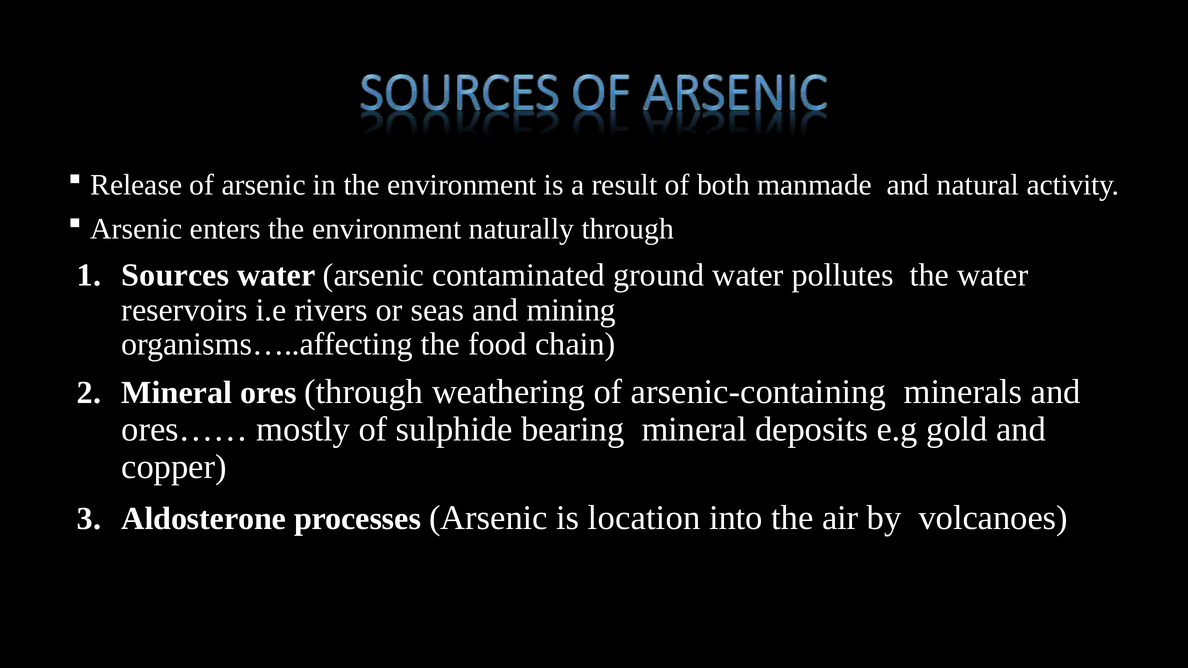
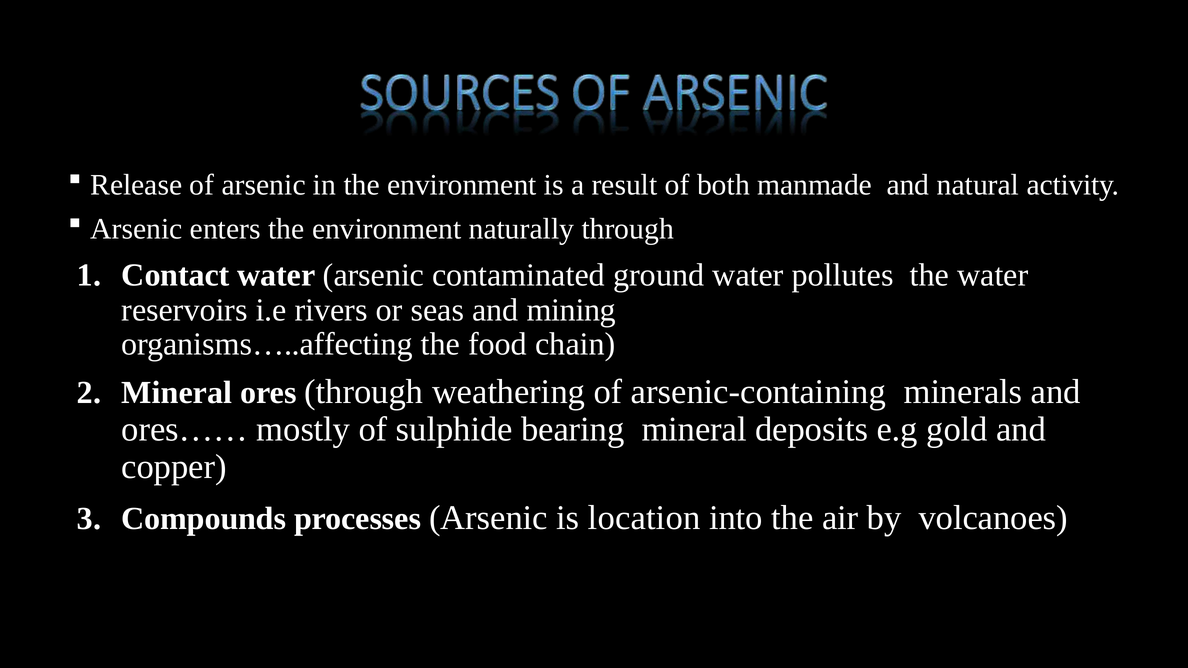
Sources: Sources -> Contact (176, 275)
Aldosterone: Aldosterone -> Compounds (204, 519)
